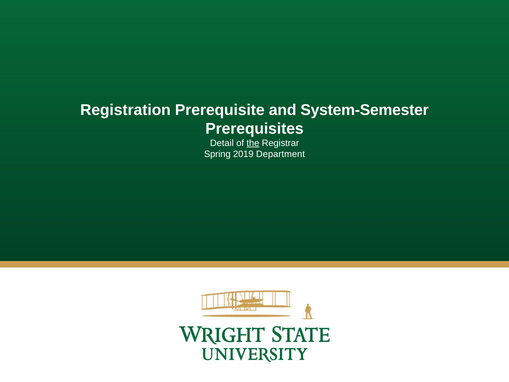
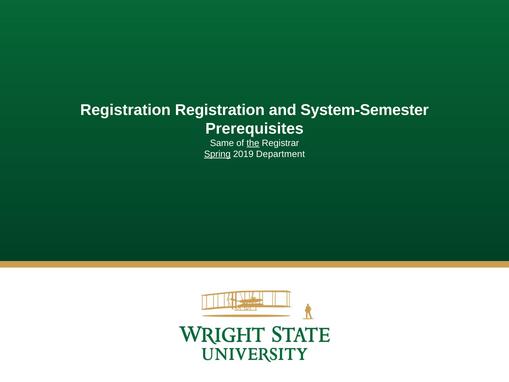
Registration Prerequisite: Prerequisite -> Registration (220, 110)
Detail: Detail -> Same (222, 143)
Spring underline: none -> present (217, 154)
